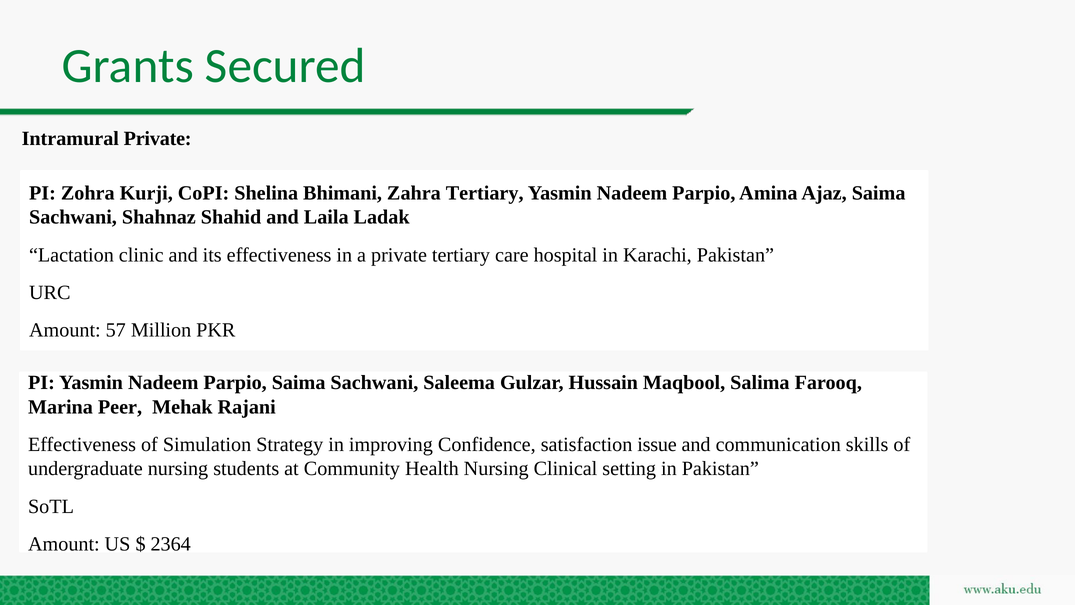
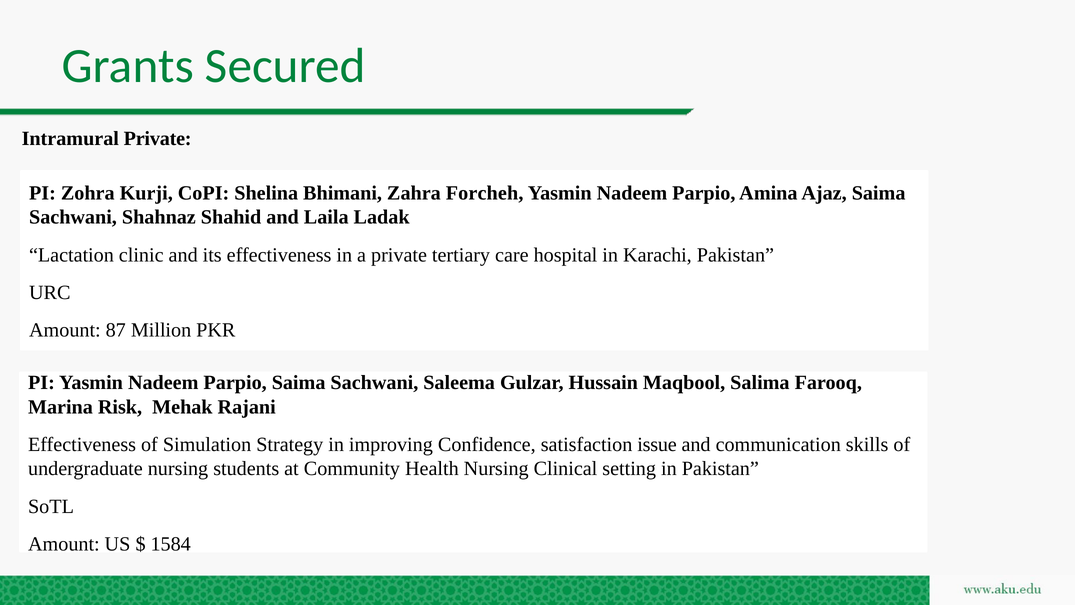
Zahra Tertiary: Tertiary -> Forcheh (485, 193)
57: 57 -> 87 (116, 330)
Peer: Peer -> Risk (120, 407)
2364: 2364 -> 1584 (171, 544)
